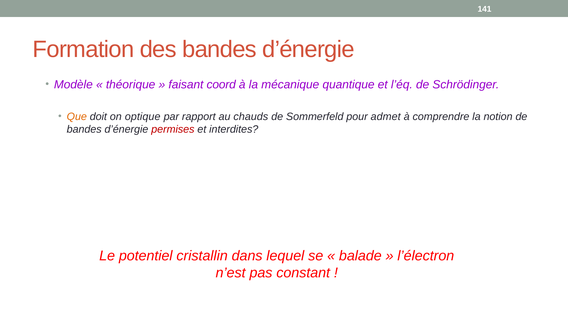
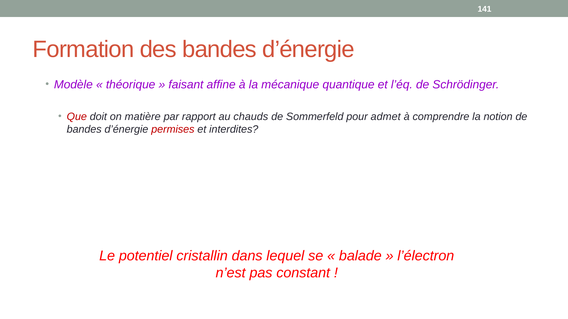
coord: coord -> affine (221, 85)
Que colour: orange -> red (77, 117)
optique: optique -> matière (143, 117)
